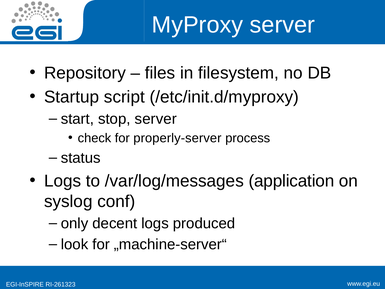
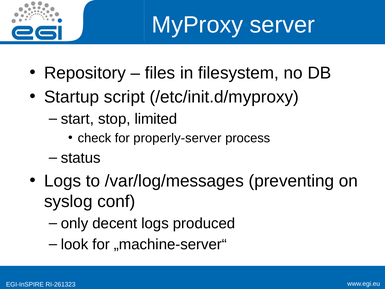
stop server: server -> limited (156, 119)
application: application -> preventing (291, 181)
